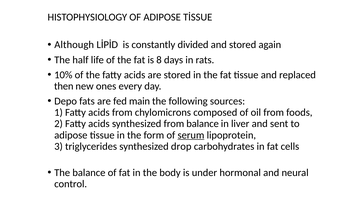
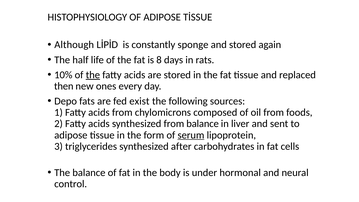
divided: divided -> sponge (193, 45)
the underline: none -> present (93, 75)
main: main -> exist (139, 101)
drop: drop -> after (181, 146)
